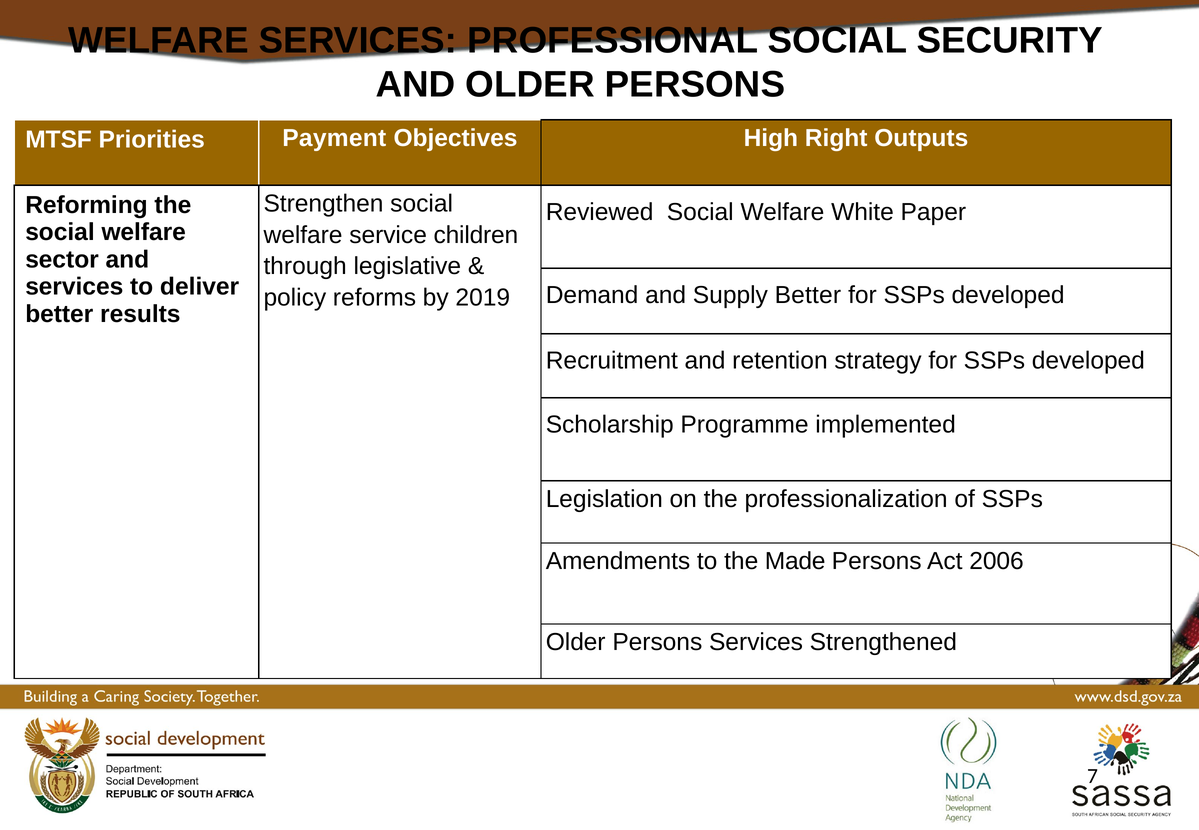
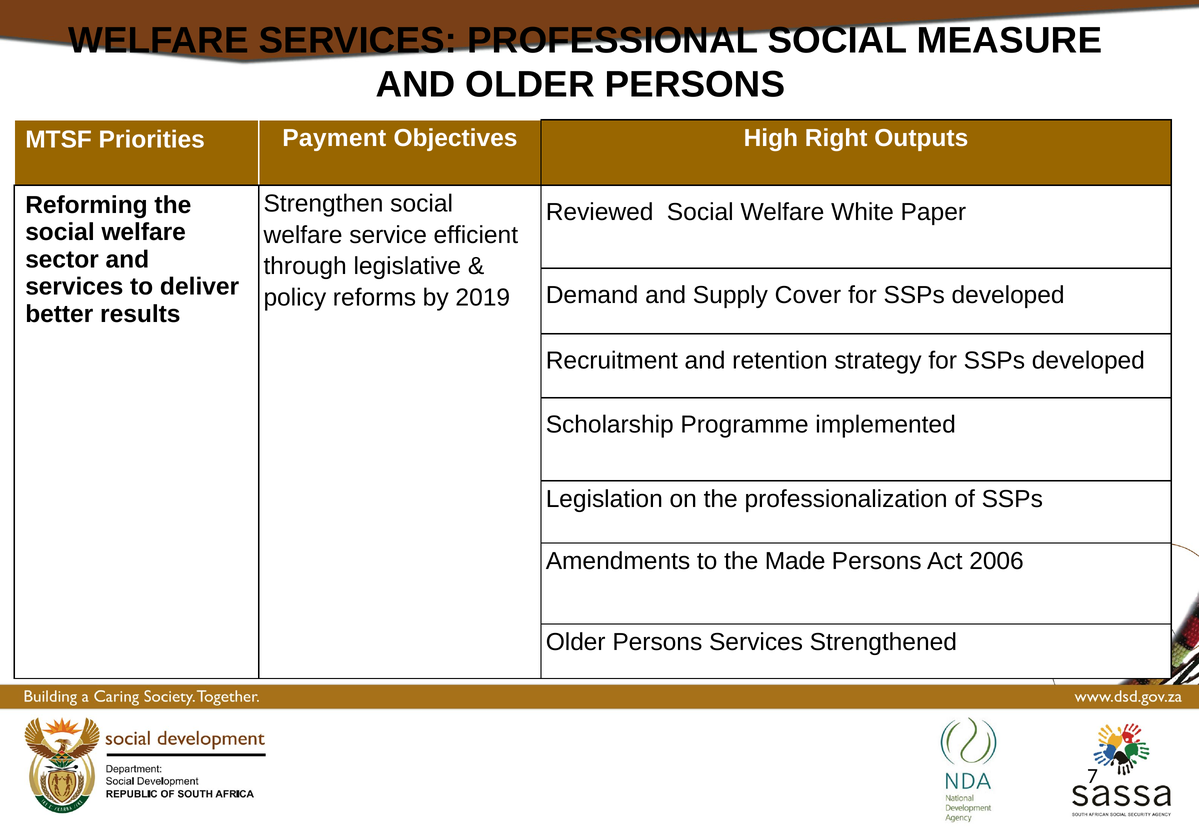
SECURITY: SECURITY -> MEASURE (1009, 40)
children: children -> efficient (476, 235)
Supply Better: Better -> Cover (808, 295)
